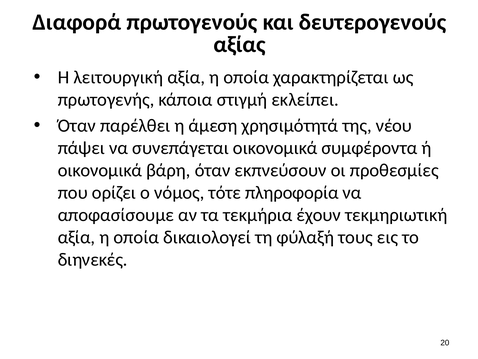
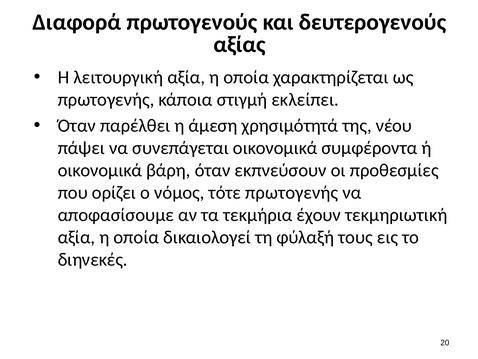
τότε πληροφορία: πληροφορία -> πρωτογενής (292, 192)
